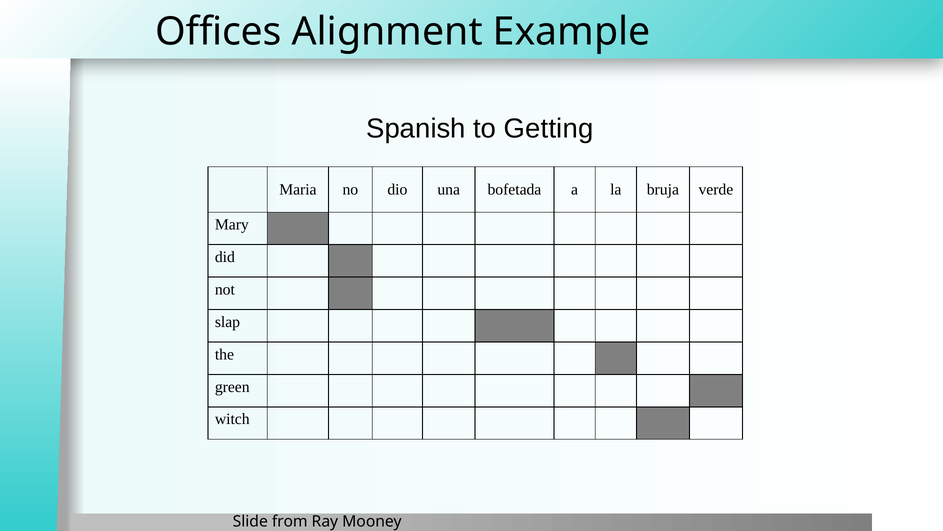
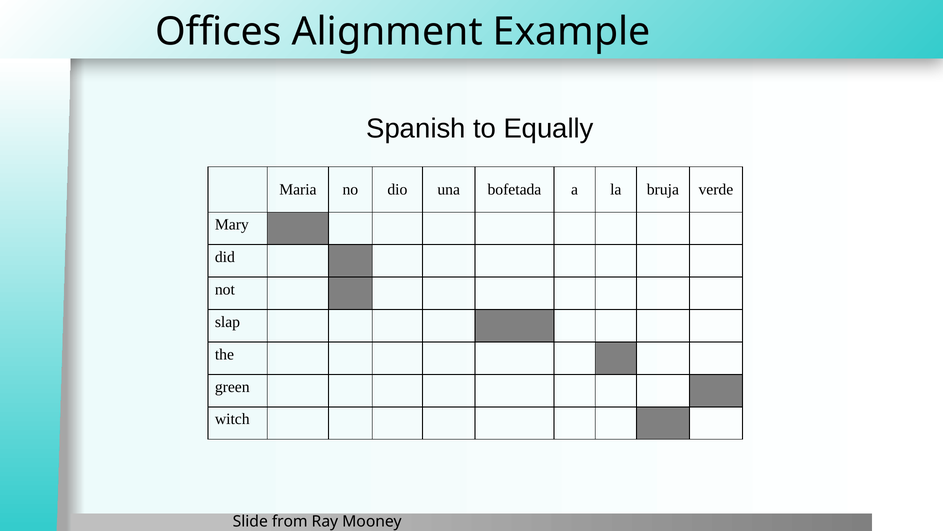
Getting: Getting -> Equally (549, 128)
